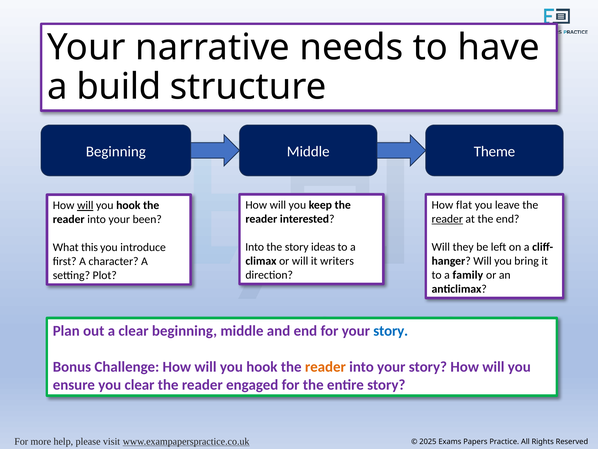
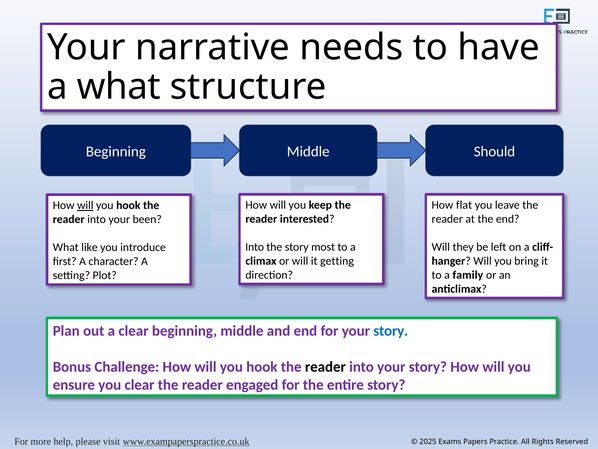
a build: build -> what (119, 87)
Theme: Theme -> Should (494, 151)
reader underline: present -> none (447, 219)
ideas: ideas -> most (323, 247)
this: this -> like (89, 247)
writers: writers -> getting (337, 261)
reader colour: orange -> black (325, 366)
